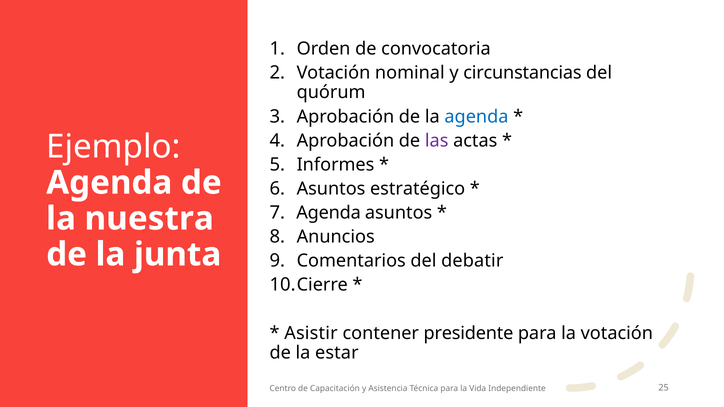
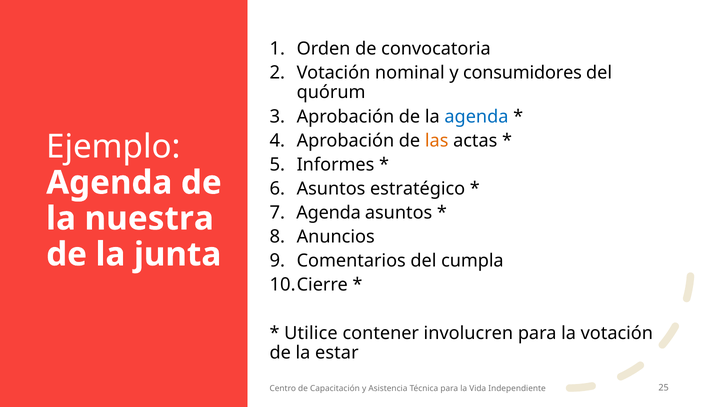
circunstancias: circunstancias -> consumidores (522, 73)
las colour: purple -> orange (437, 141)
debatir: debatir -> cumpla (472, 261)
Asistir: Asistir -> Utilice (311, 333)
presidente: presidente -> involucren (468, 333)
